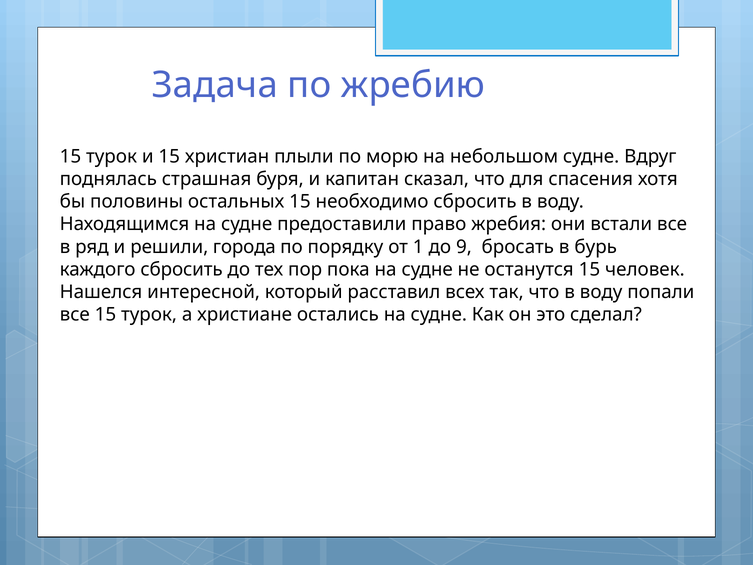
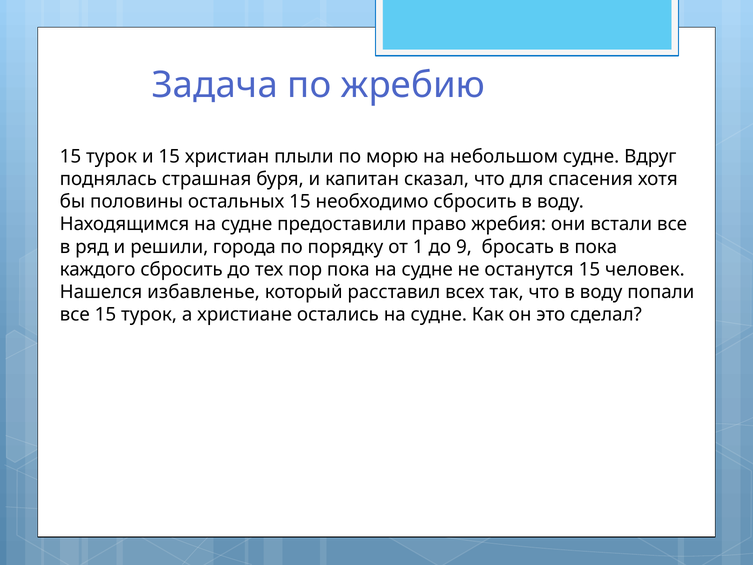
в бурь: бурь -> пока (596, 247)
интересной: интересной -> избавленье (204, 292)
